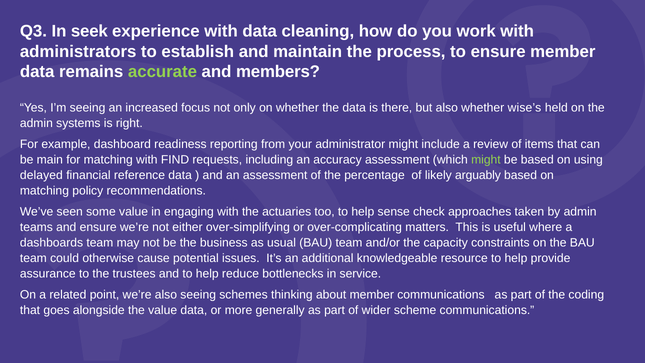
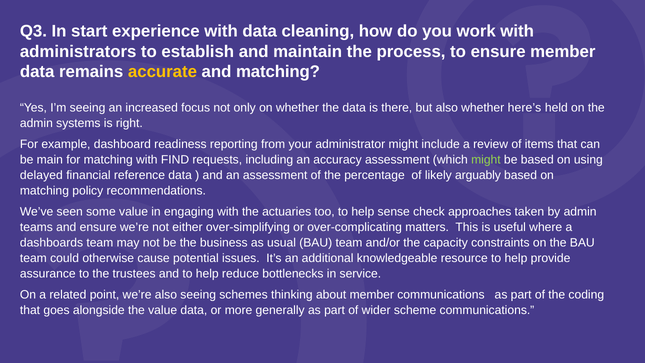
seek: seek -> start (89, 31)
accurate colour: light green -> yellow (162, 72)
and members: members -> matching (278, 72)
wise’s: wise’s -> here’s (524, 108)
